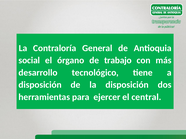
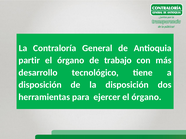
social: social -> partir (29, 61)
ejercer el central: central -> órgano (146, 97)
